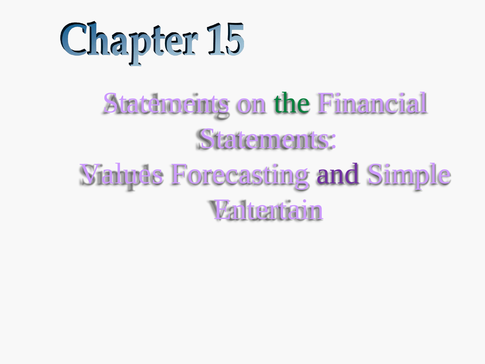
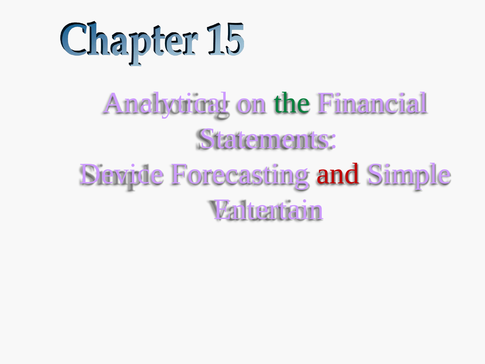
Statements: Statements -> Analytical (166, 103)
Values: Values -> Device (122, 174)
and colour: purple -> red (338, 174)
